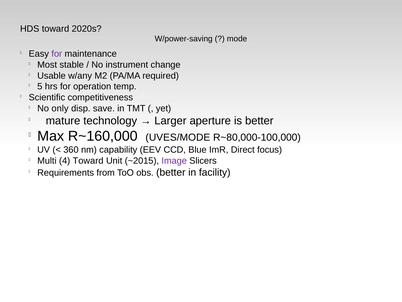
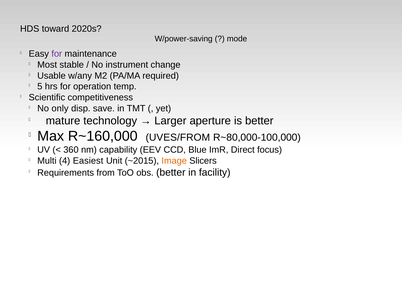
UVES/MODE: UVES/MODE -> UVES/FROM (178, 137)
4 Toward: Toward -> Easiest (88, 161)
Image colour: purple -> orange (174, 161)
